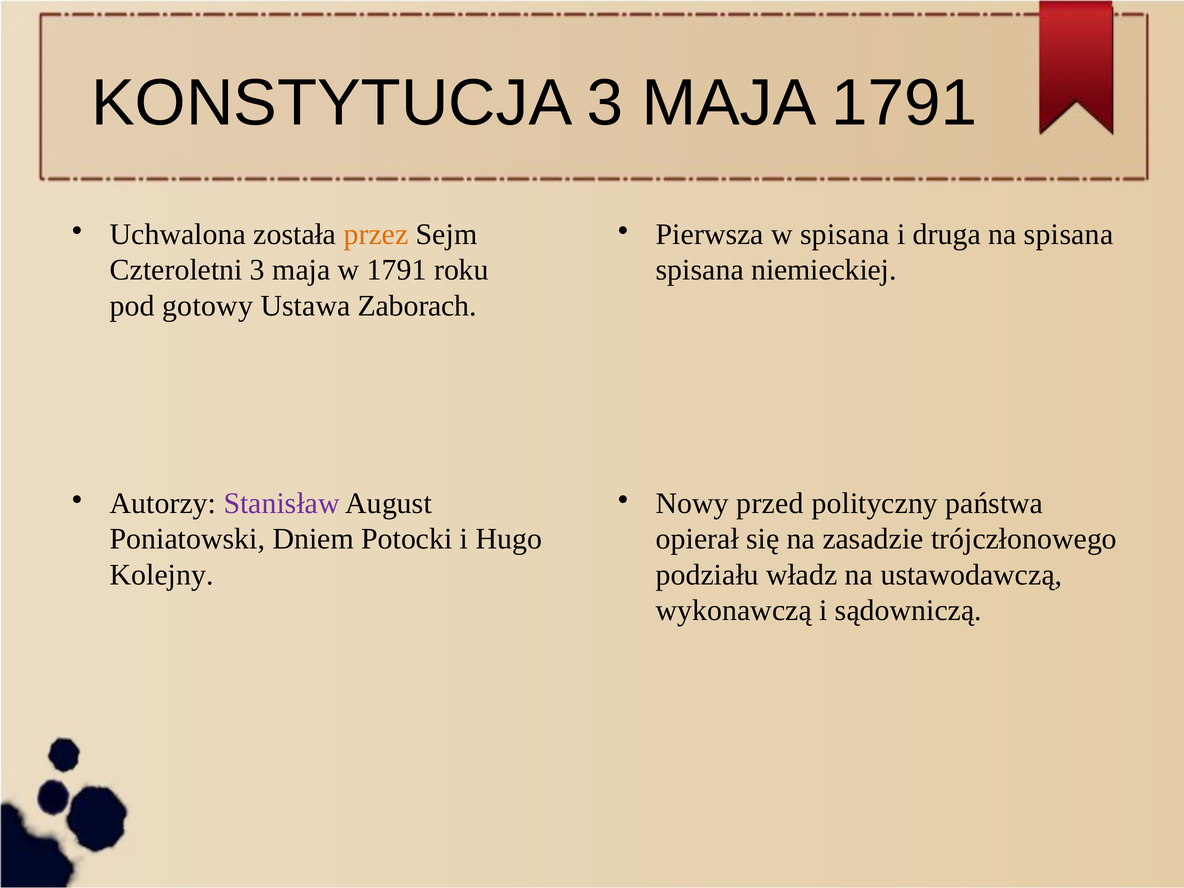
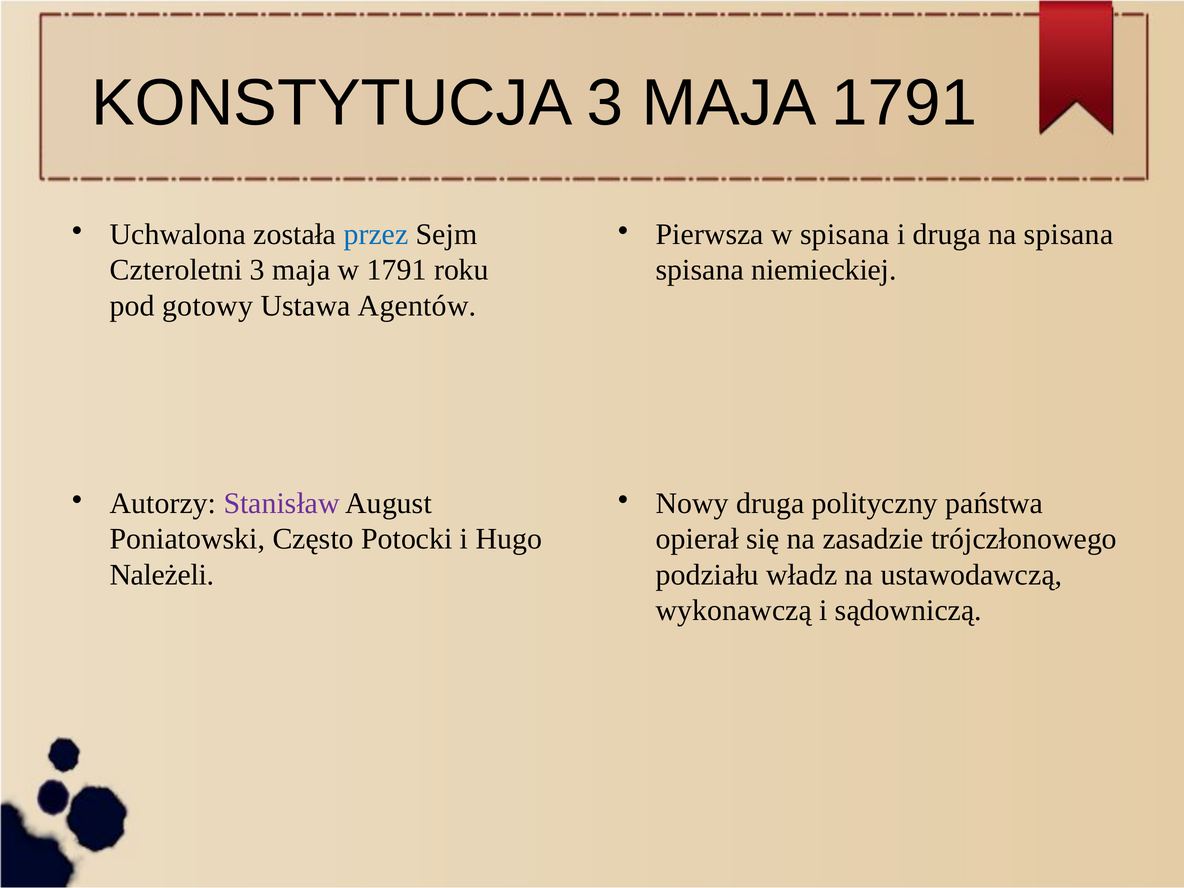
przez colour: orange -> blue (376, 234)
Zaborach: Zaborach -> Agentów (417, 306)
Nowy przed: przed -> druga (770, 503)
Dniem: Dniem -> Często (313, 539)
Kolejny: Kolejny -> Należeli (162, 575)
